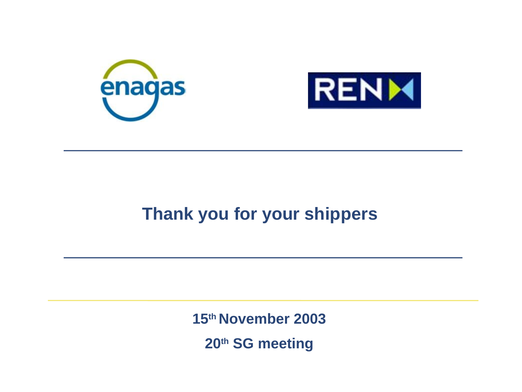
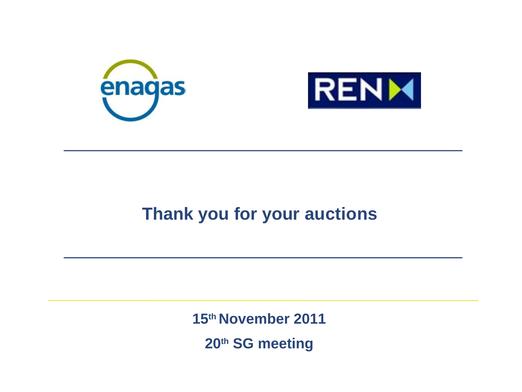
shippers: shippers -> auctions (341, 214)
2003: 2003 -> 2011 (310, 319)
